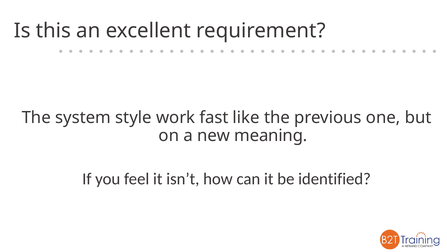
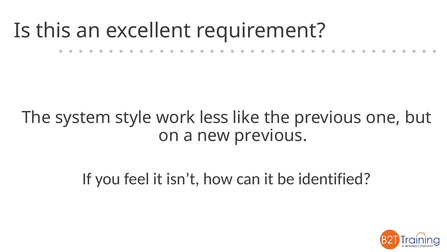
fast: fast -> less (214, 117)
new meaning: meaning -> previous (271, 135)
